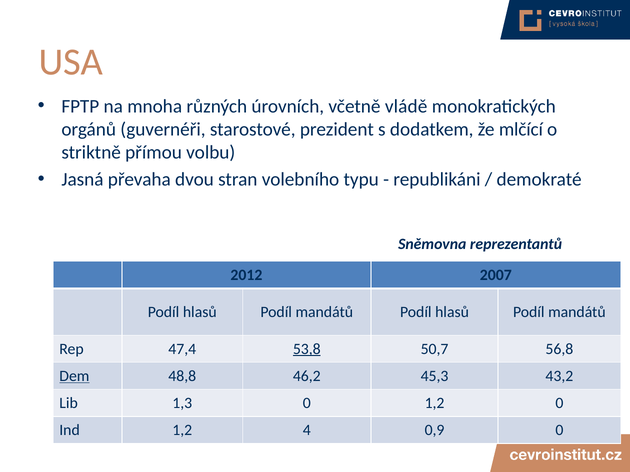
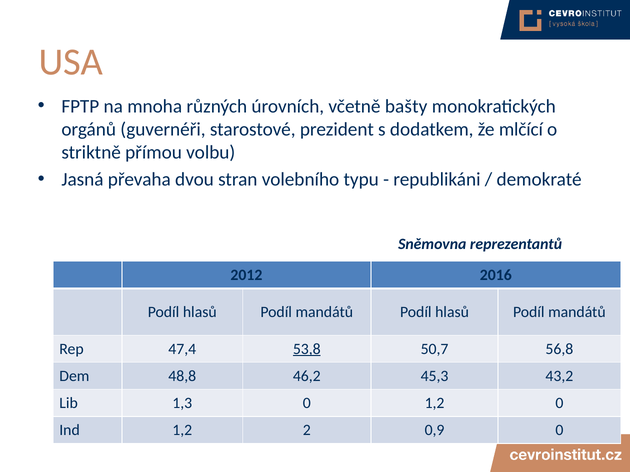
vládě: vládě -> bašty (406, 106)
2007: 2007 -> 2016 (496, 275)
Dem underline: present -> none (74, 376)
4: 4 -> 2 (307, 431)
